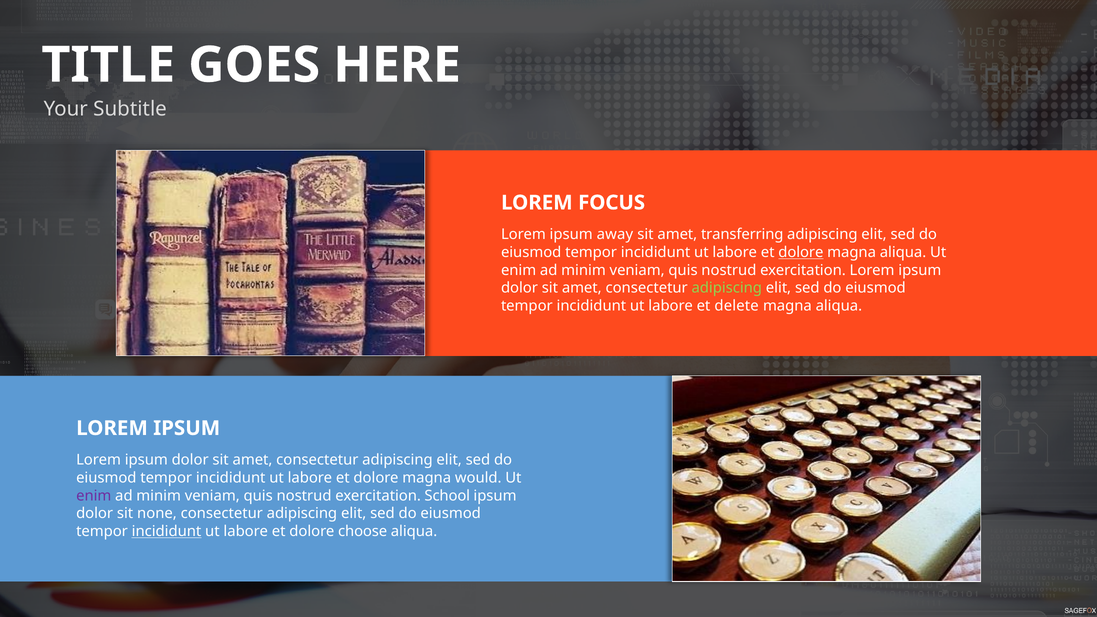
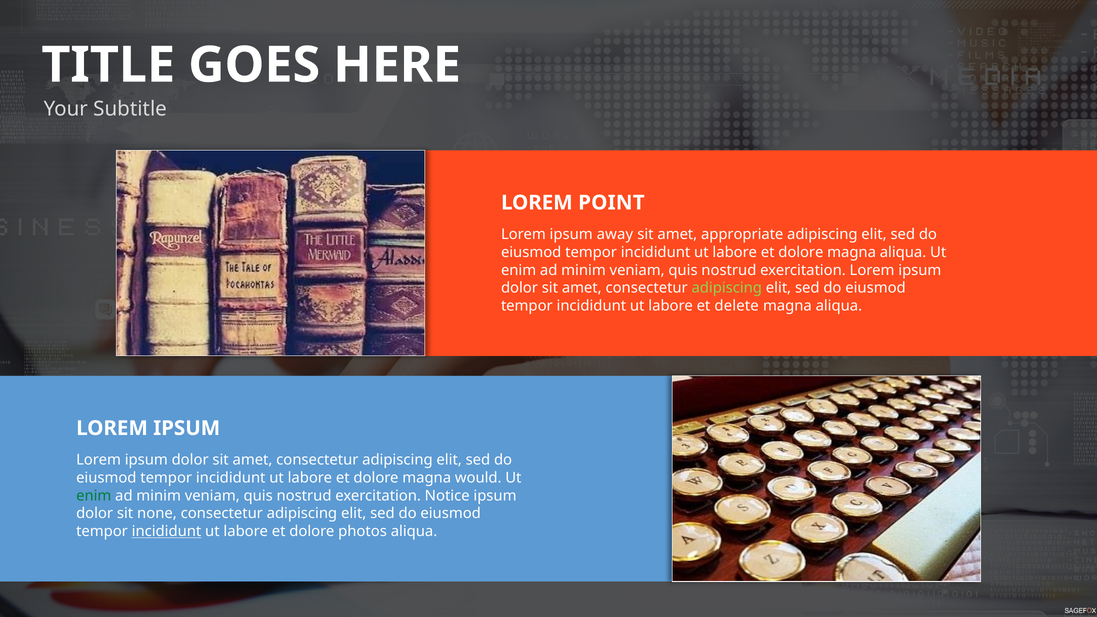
FOCUS: FOCUS -> POINT (611, 203)
transferring: transferring -> appropriate (742, 234)
dolore underline: present -> none (801, 252)
enim colour: purple -> green (94, 496)
School: School -> Notice (447, 496)
choose: choose -> photos (363, 531)
